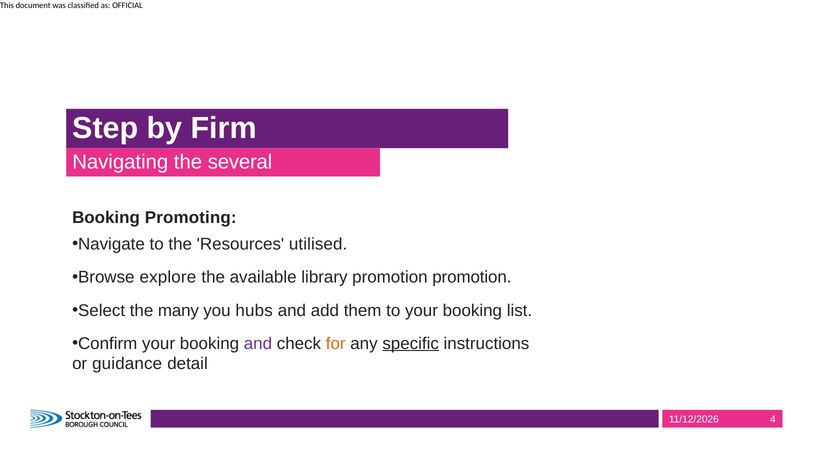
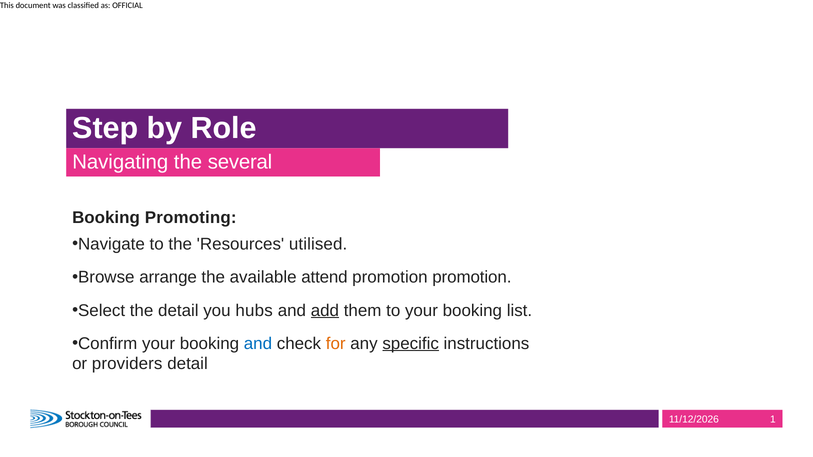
Firm: Firm -> Role (224, 129)
explore: explore -> arrange (168, 278)
library: library -> attend (325, 278)
the many: many -> detail (178, 311)
add underline: none -> present (325, 311)
and colour: purple -> blue (258, 344)
guidance: guidance -> providers (127, 364)
4: 4 -> 1 (773, 420)
